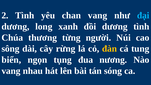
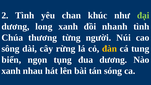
chan vang: vang -> khúc (98, 15)
đại colour: light blue -> light green (143, 15)
đồi dương: dương -> nhanh (115, 27)
đua nương: nương -> dương (113, 60)
vang: vang -> xanh (11, 71)
